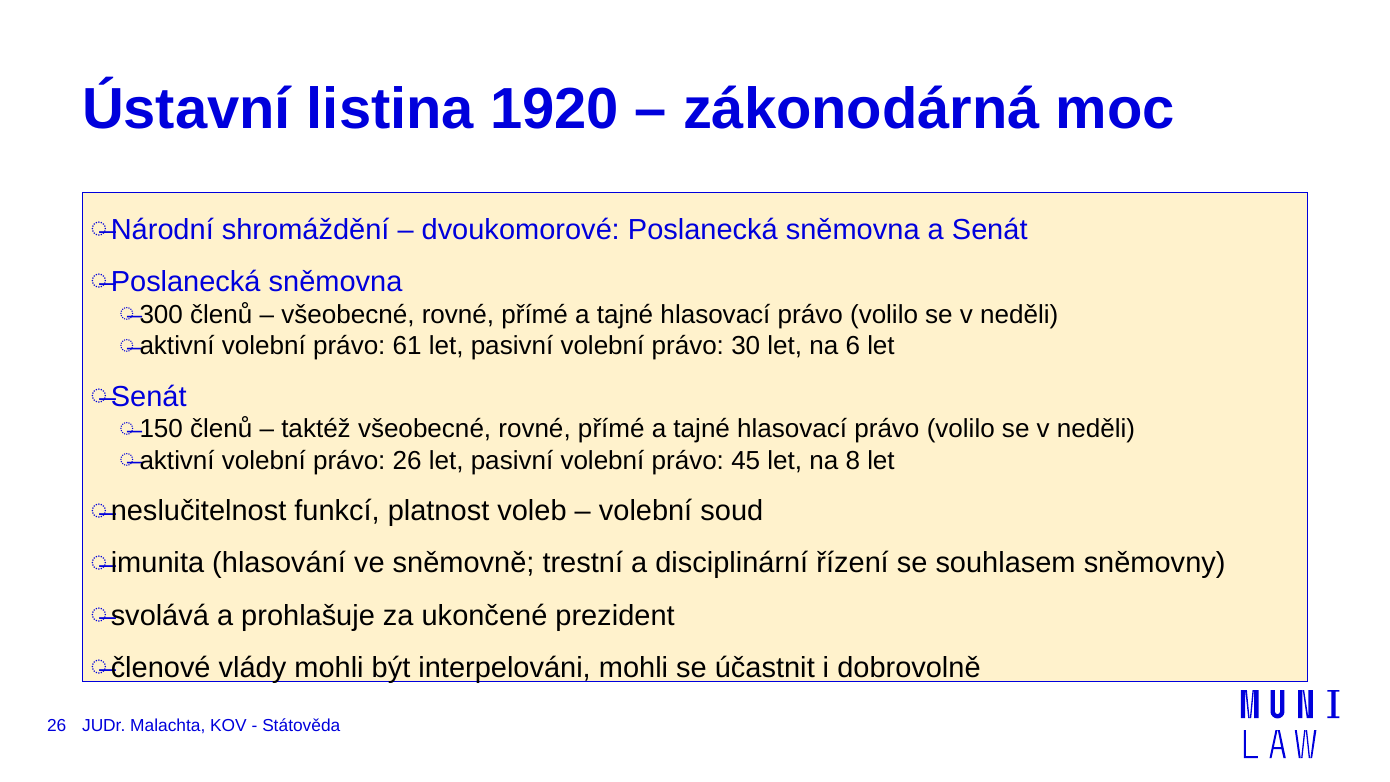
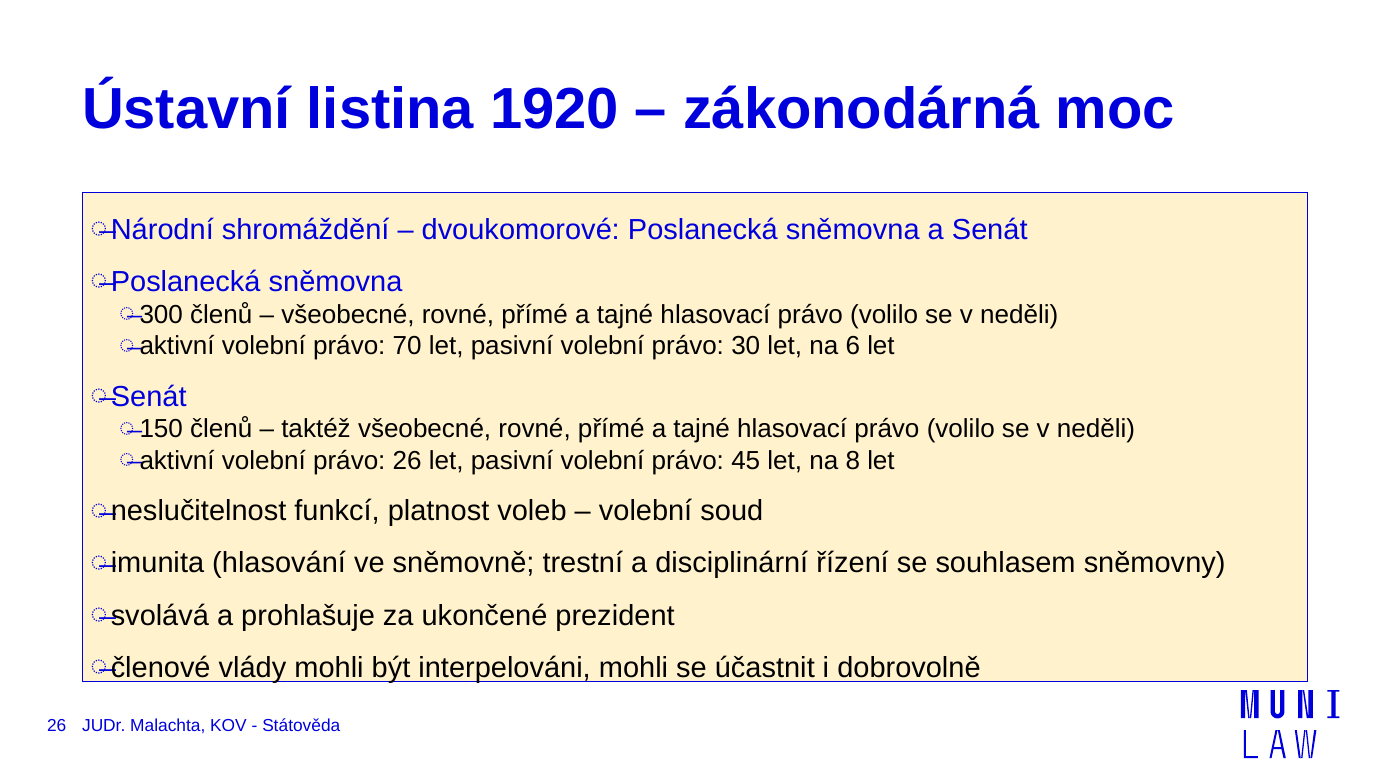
61: 61 -> 70 (407, 346)
